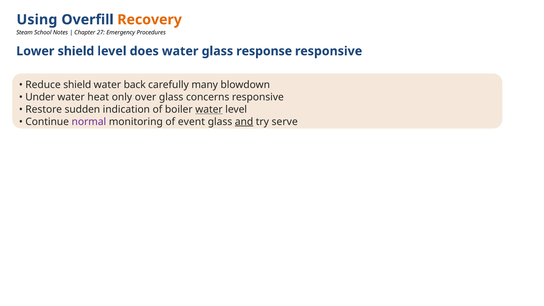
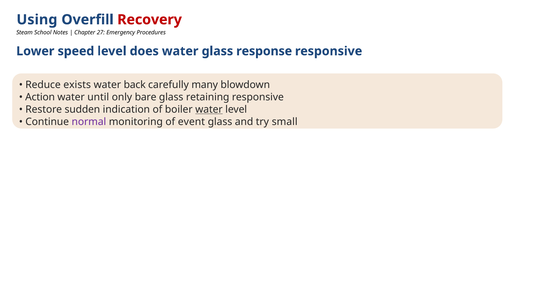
Recovery colour: orange -> red (150, 20)
Lower shield: shield -> speed (76, 51)
Reduce shield: shield -> exists (77, 85)
Under: Under -> Action (40, 97)
heat: heat -> until (98, 97)
over: over -> bare (146, 97)
concerns: concerns -> retaining (208, 97)
and underline: present -> none (244, 122)
serve: serve -> small (285, 122)
